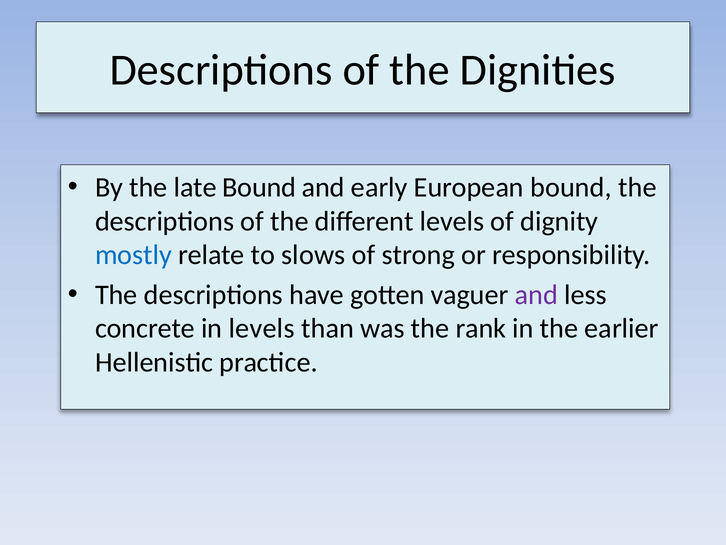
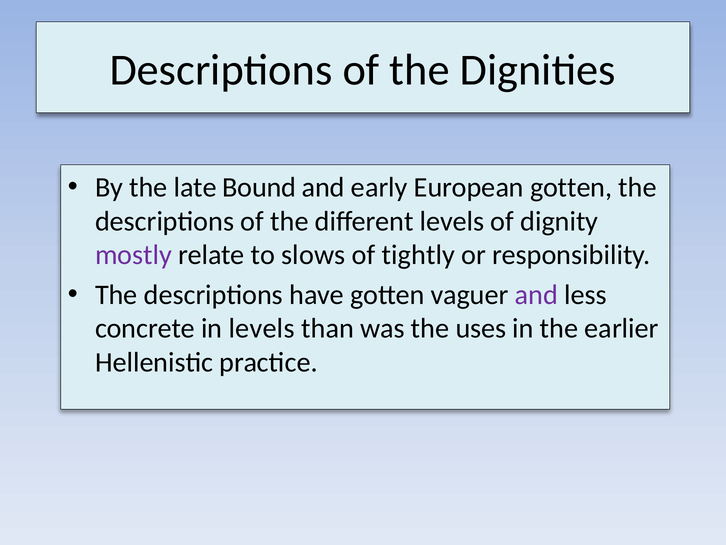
European bound: bound -> gotten (571, 187)
mostly colour: blue -> purple (133, 255)
strong: strong -> tightly (418, 255)
rank: rank -> uses (481, 328)
